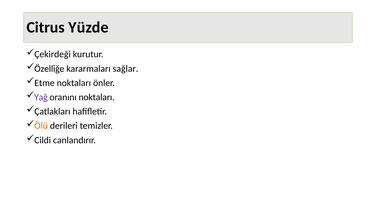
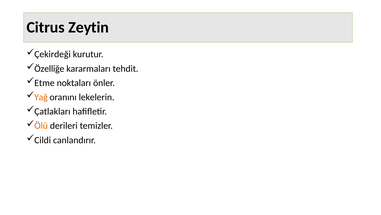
Yüzde: Yüzde -> Zeytin (89, 27)
sağlar: sağlar -> tehdit (126, 68)
Yağ colour: purple -> orange (41, 97)
oranını noktaları: noktaları -> lekelerin (97, 97)
